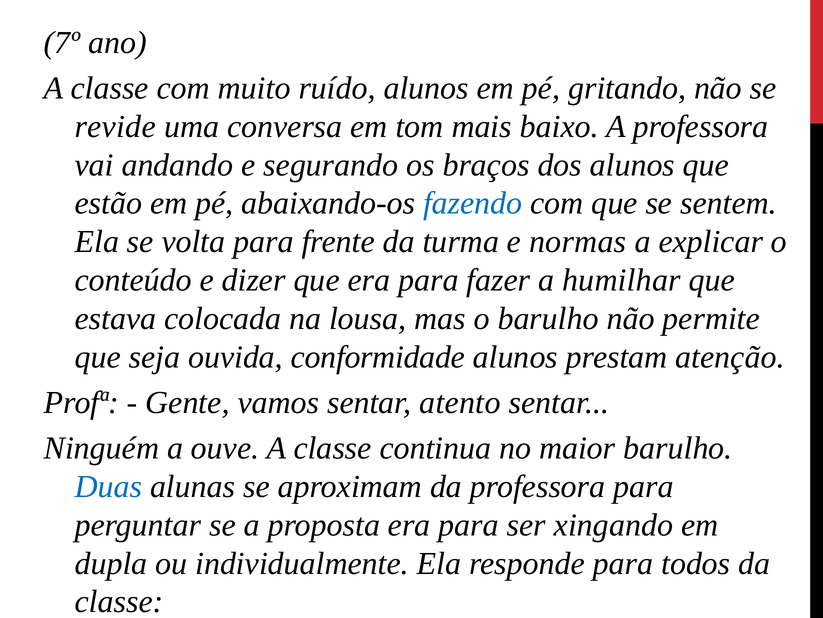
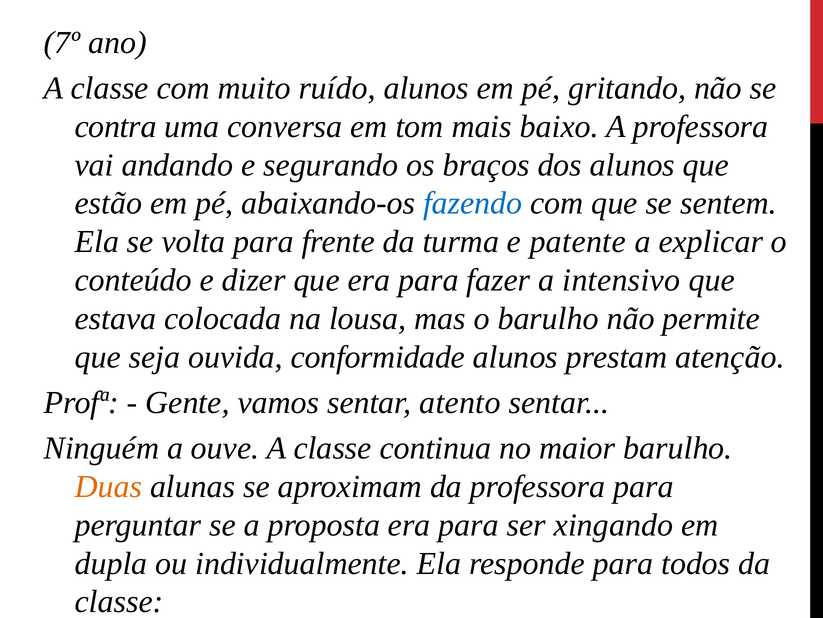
revide: revide -> contra (116, 126)
normas: normas -> patente (578, 242)
humilhar: humilhar -> intensivo (621, 280)
Duas colour: blue -> orange (108, 486)
